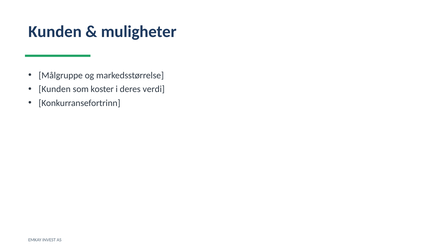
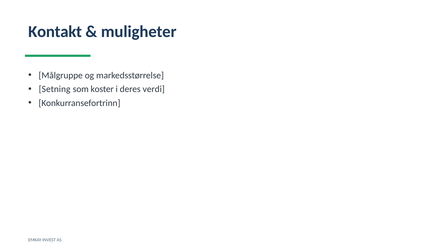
Kunden: Kunden -> Kontakt (55, 32)
Kunden: Kunden -> Setning (55, 89)
